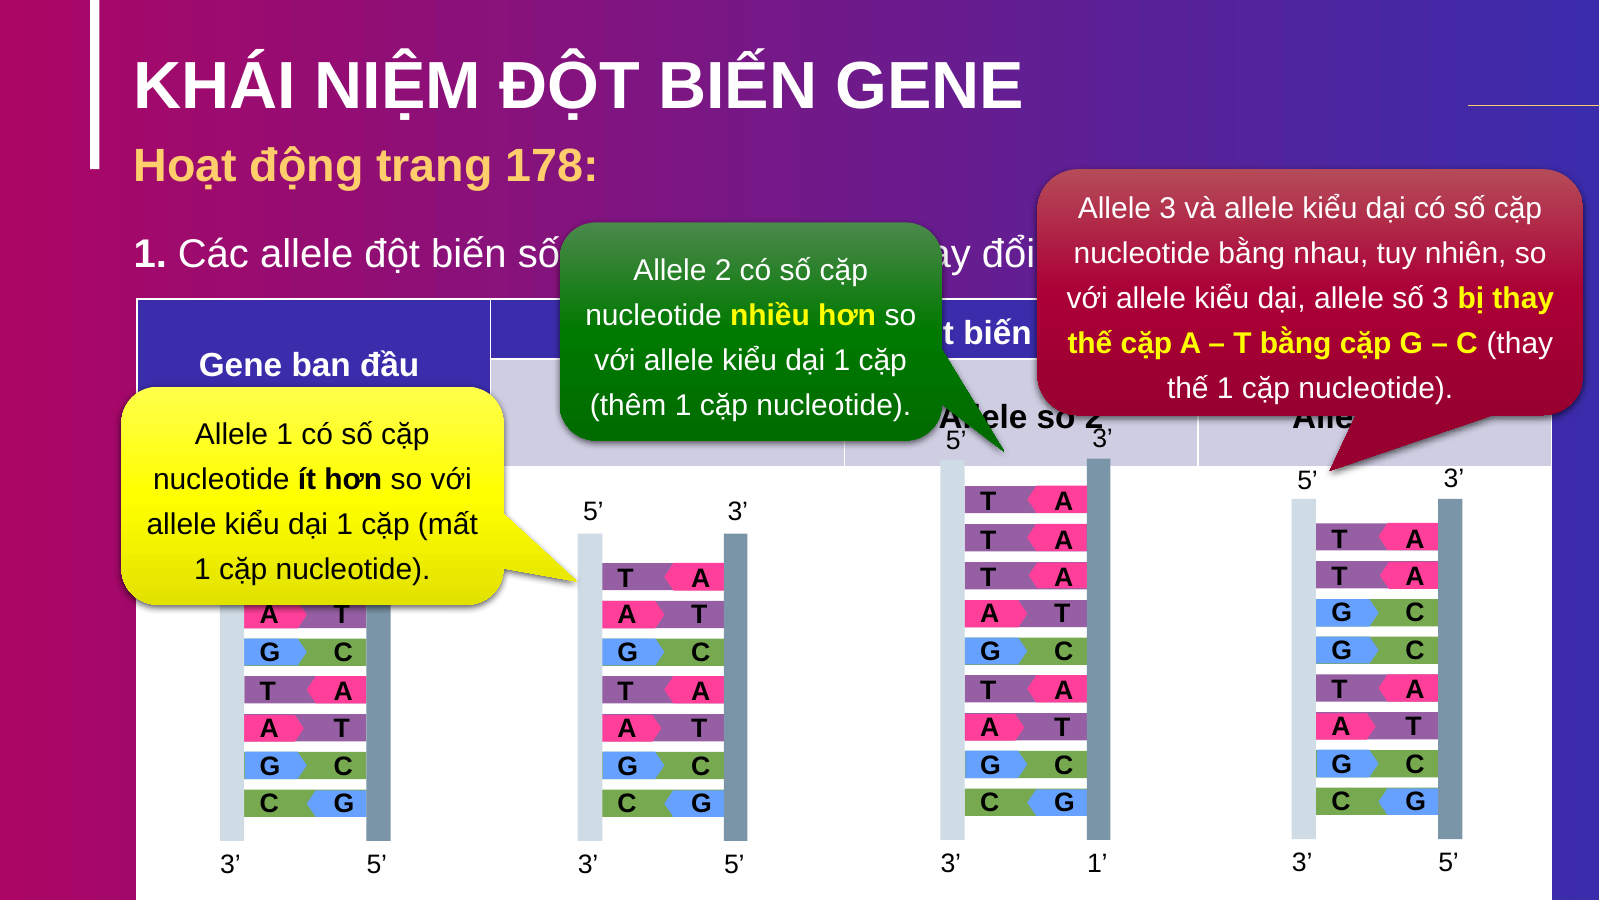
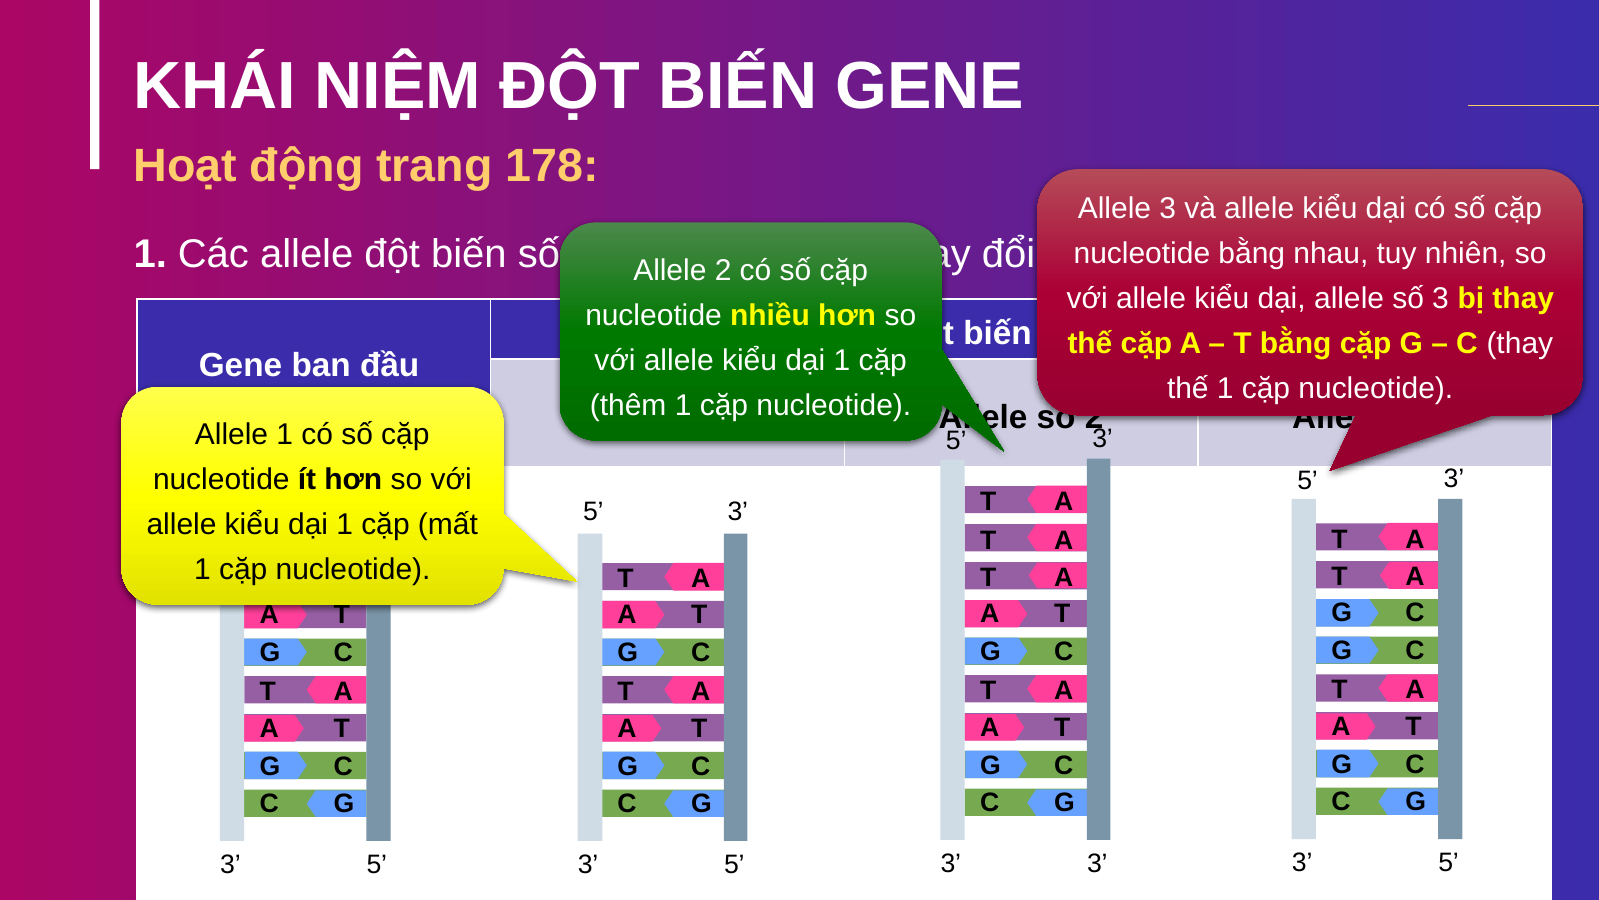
1: 1 -> 3 (1097, 863)
